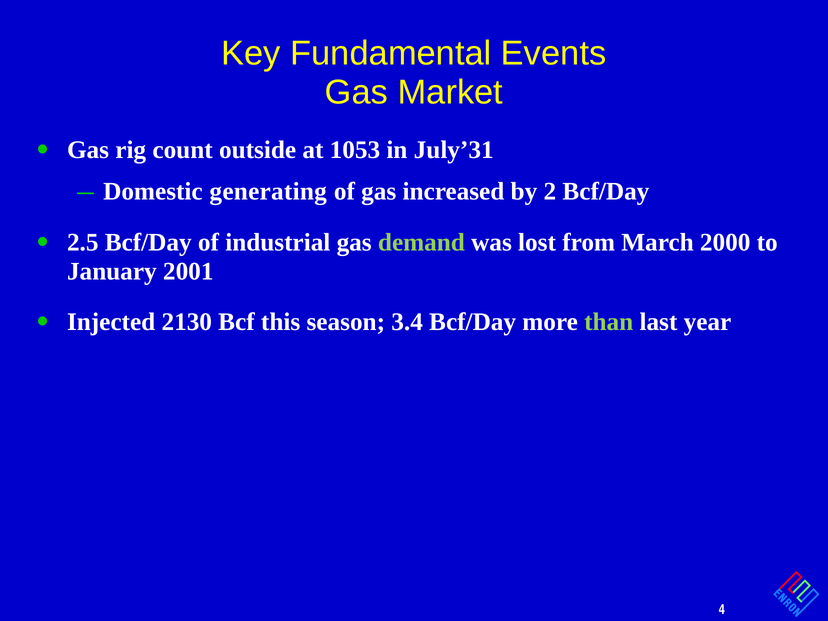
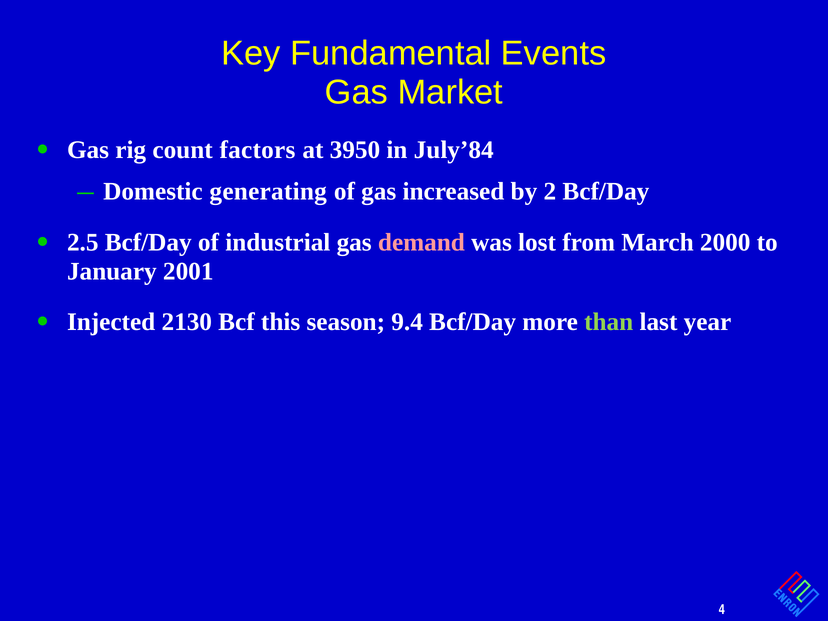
outside: outside -> factors (257, 150)
1053: 1053 -> 3950 (355, 150)
July’31: July’31 -> July’84 (454, 150)
demand colour: light green -> pink (421, 242)
3.4: 3.4 -> 9.4 (407, 322)
